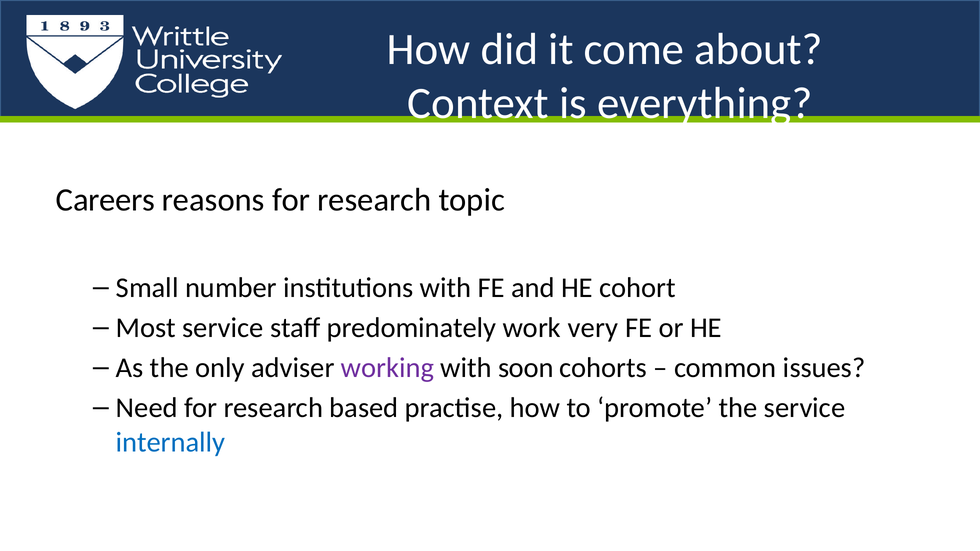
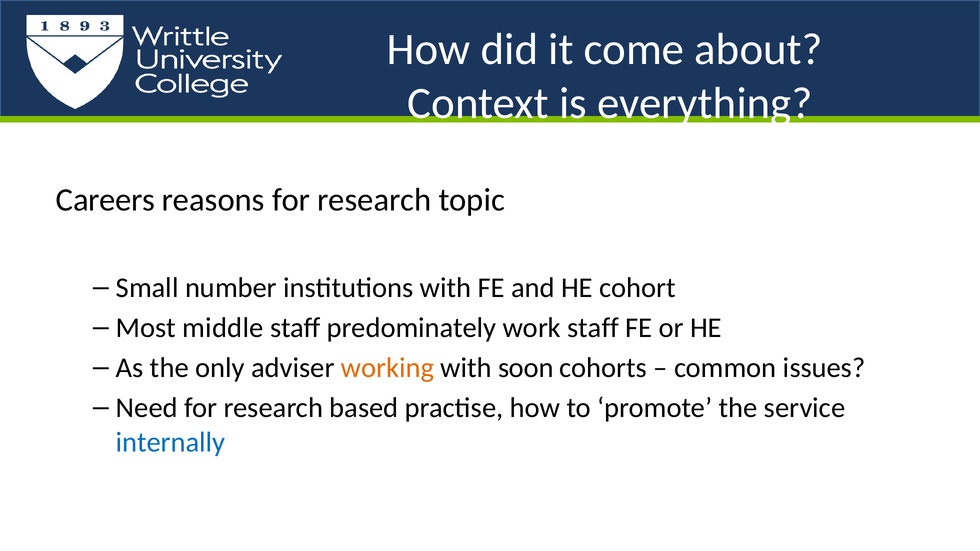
Most service: service -> middle (223, 328)
work very: very -> staff (593, 328)
working colour: purple -> orange (387, 368)
